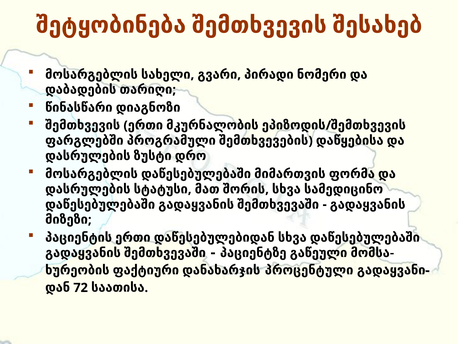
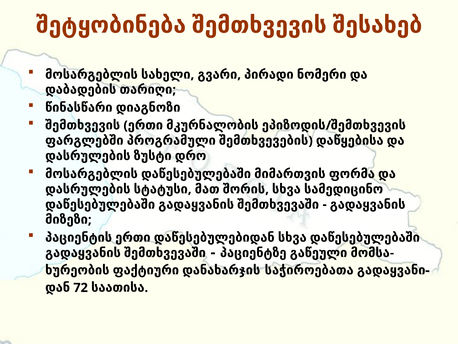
პროცენტული: პროცენტული -> საჭიროებათა (309, 270)
